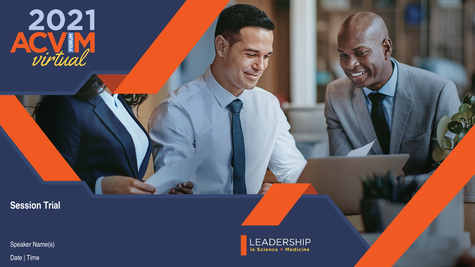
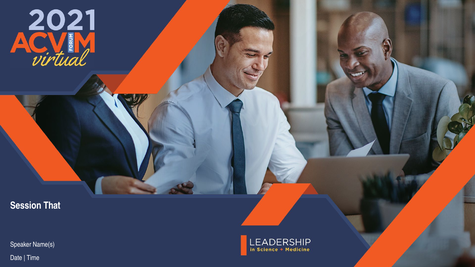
Trial: Trial -> That (52, 206)
